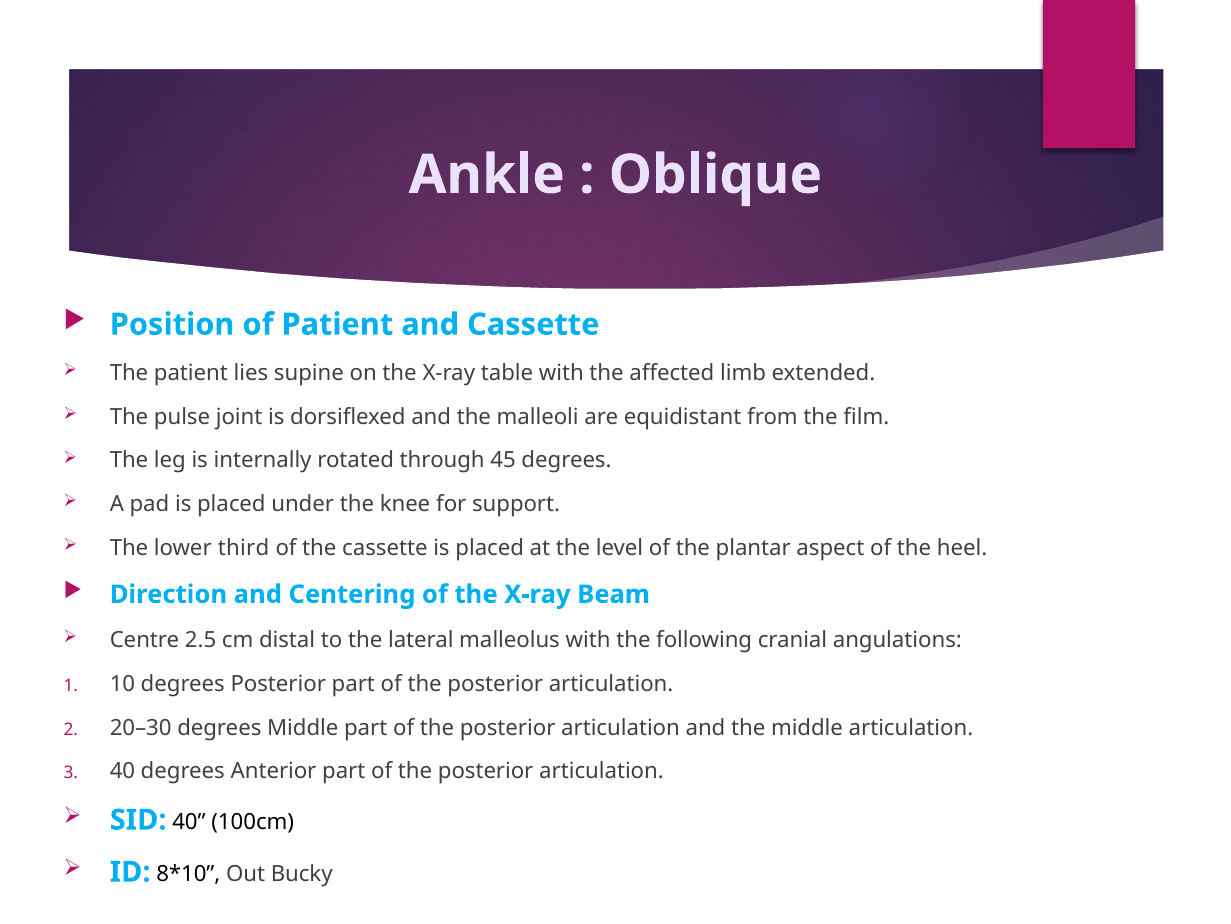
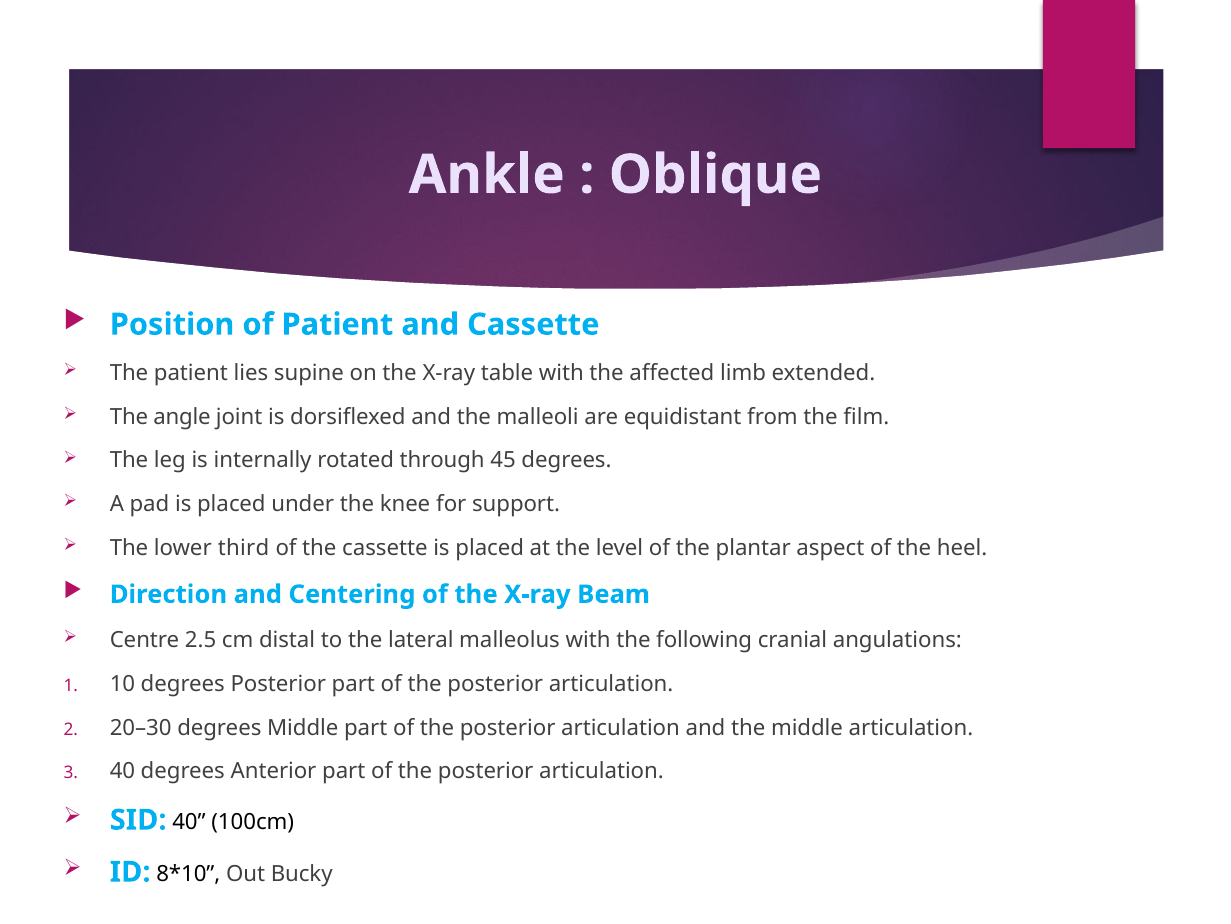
pulse: pulse -> angle (182, 416)
